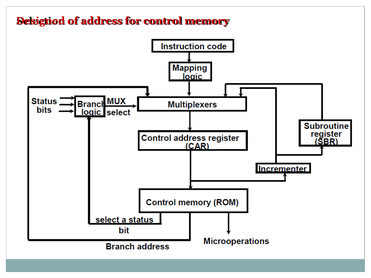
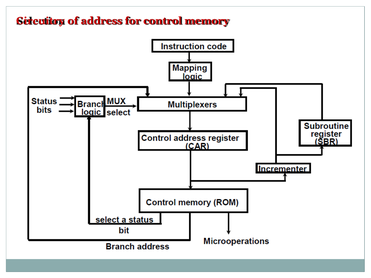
Designed: Designed -> Circuitry (40, 21)
